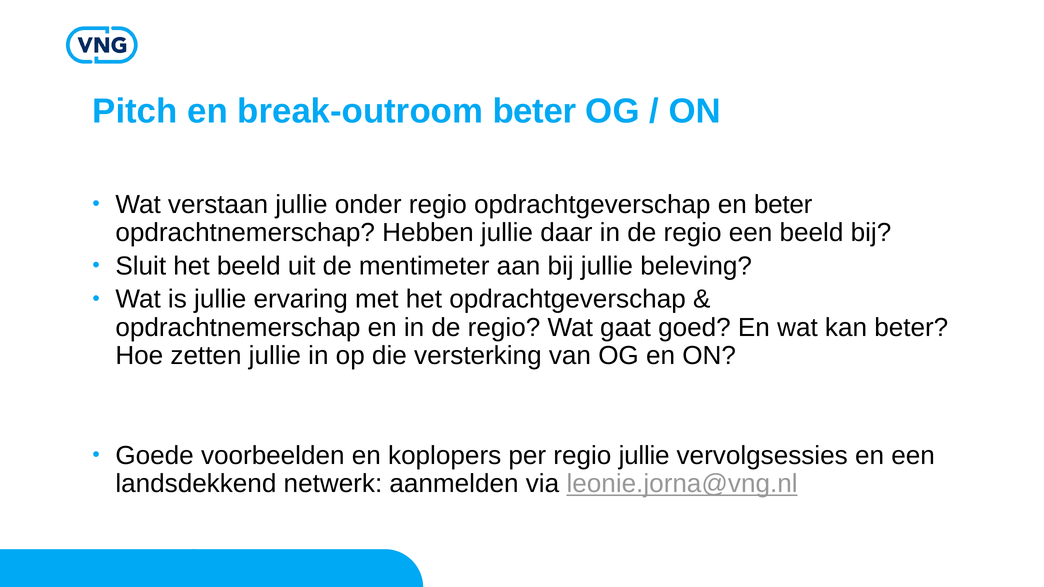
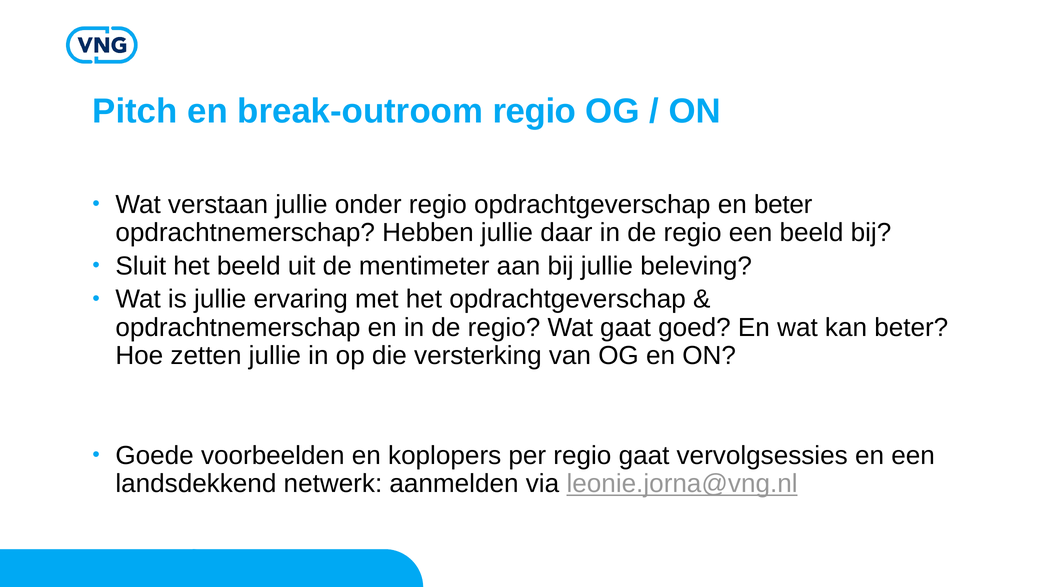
break-outroom beter: beter -> regio (534, 111)
regio jullie: jullie -> gaat (644, 456)
